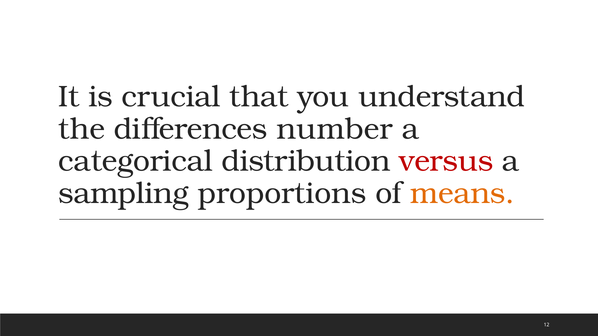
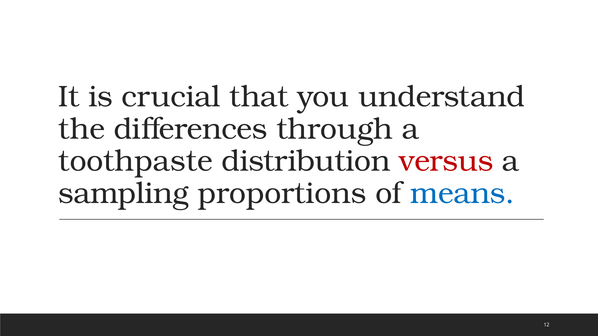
number: number -> through (335, 129)
categorical: categorical -> toothpaste (135, 161)
means colour: orange -> blue (463, 194)
